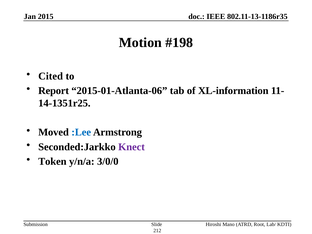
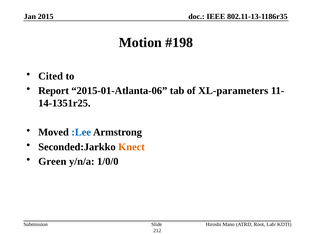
XL-information: XL-information -> XL-parameters (233, 91)
Knect colour: purple -> orange (132, 147)
Token: Token -> Green (52, 161)
3/0/0: 3/0/0 -> 1/0/0 (108, 161)
